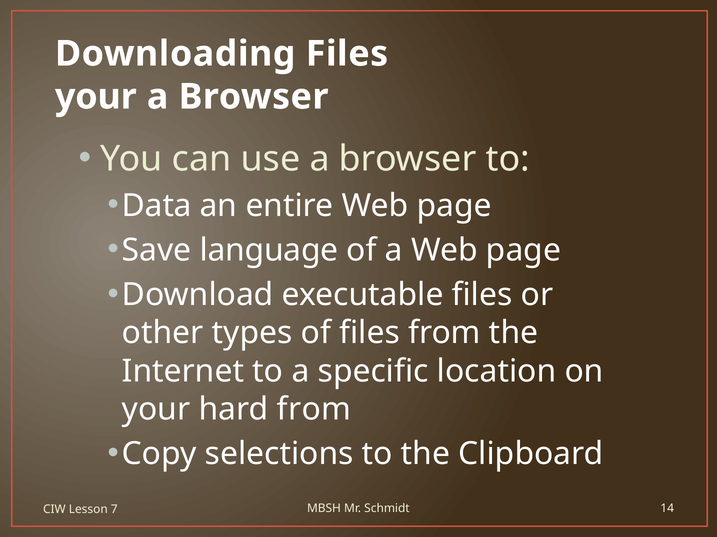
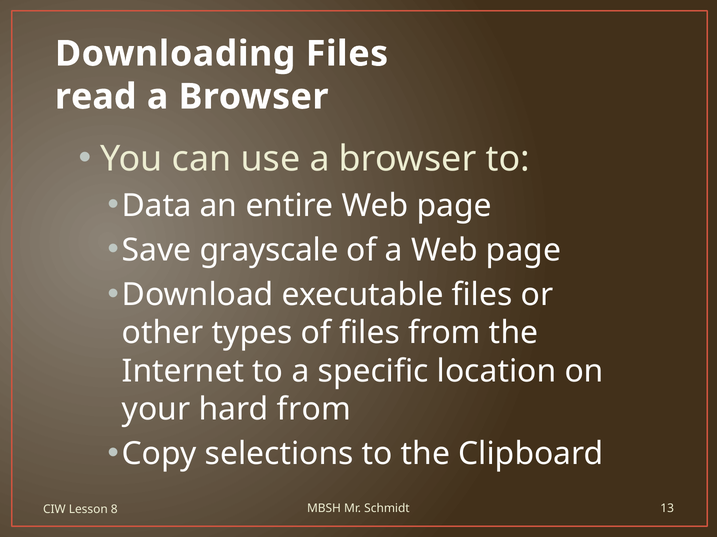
your: your -> read (96, 97)
language: language -> grayscale (269, 250)
14: 14 -> 13 (667, 509)
7: 7 -> 8 (114, 510)
